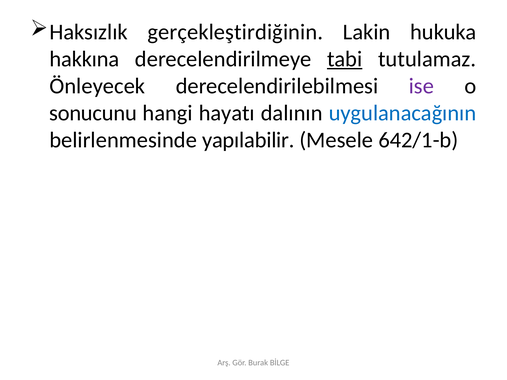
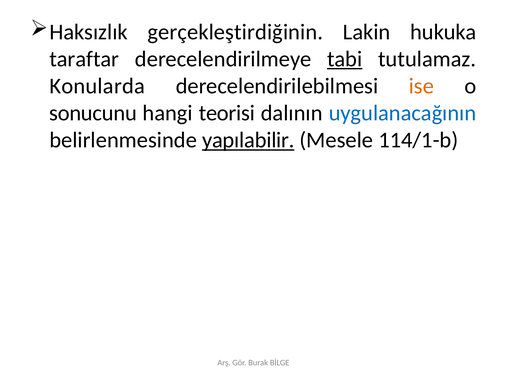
hakkına: hakkına -> taraftar (84, 59)
Önleyecek: Önleyecek -> Konularda (97, 86)
ise colour: purple -> orange (421, 86)
hayatı: hayatı -> teorisi (227, 113)
yapılabilir underline: none -> present (248, 140)
642/1-b: 642/1-b -> 114/1-b (418, 140)
